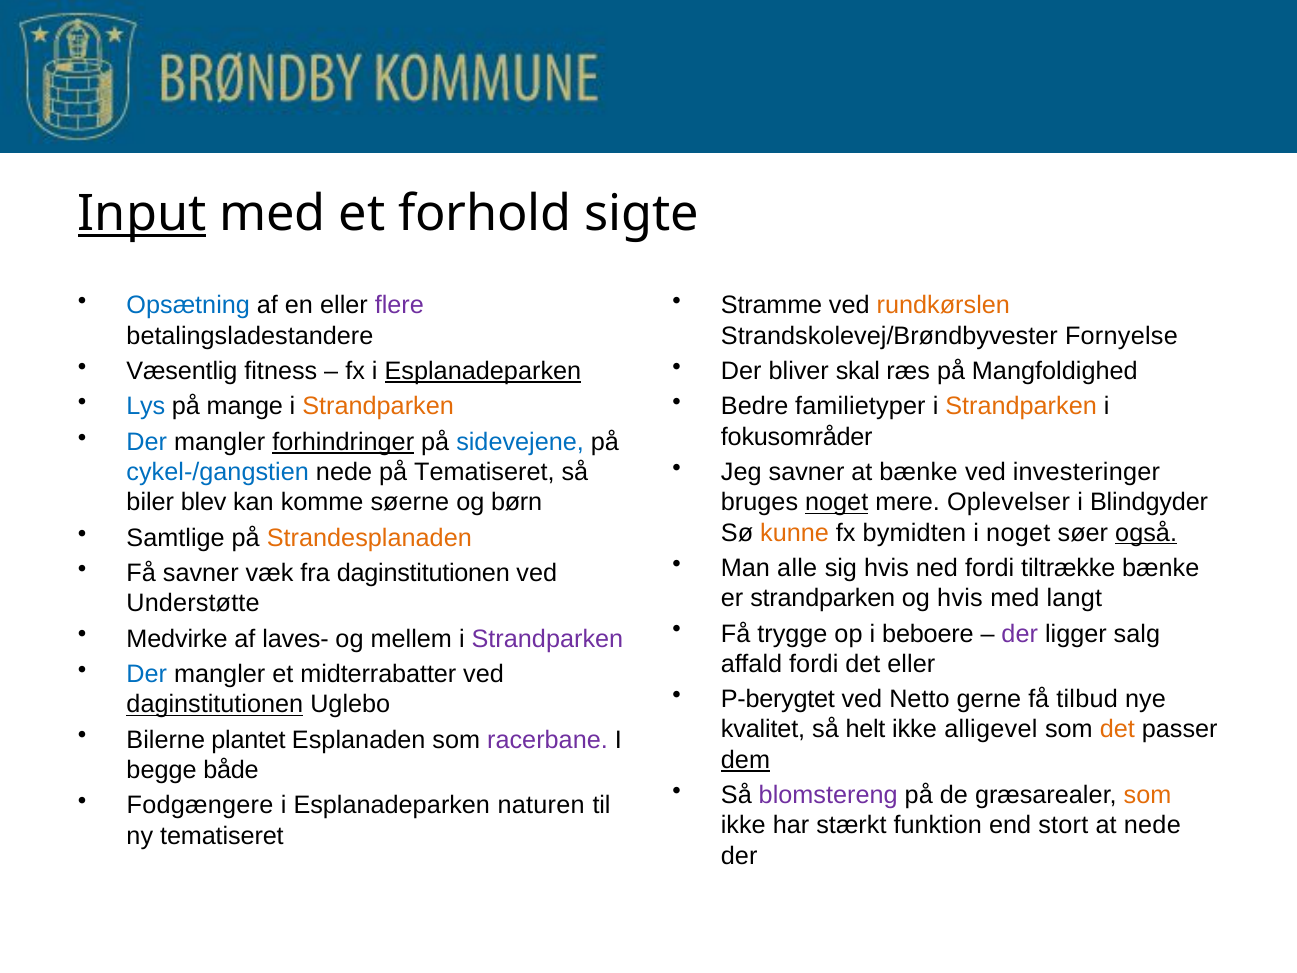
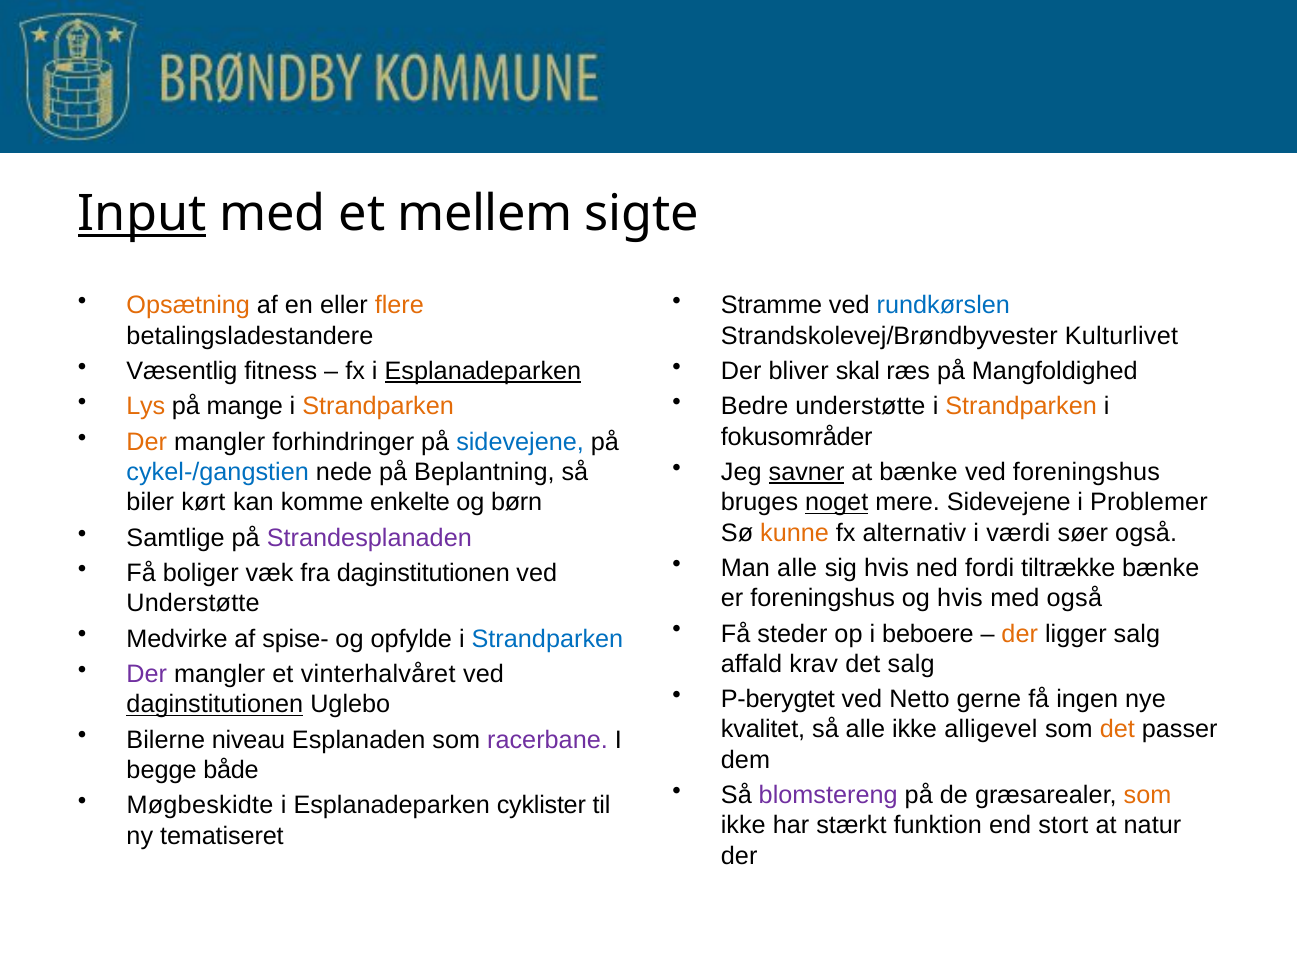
forhold: forhold -> mellem (485, 214)
Opsætning colour: blue -> orange (188, 306)
flere colour: purple -> orange (399, 306)
rundkørslen colour: orange -> blue (943, 306)
Fornyelse: Fornyelse -> Kulturlivet (1121, 336)
Lys colour: blue -> orange (146, 406)
Bedre familietyper: familietyper -> understøtte (860, 406)
Der colour: blue -> orange (147, 442)
forhindringer underline: present -> none (343, 442)
savner underline: none -> present (807, 472)
ved investeringer: investeringer -> foreningshus (1086, 472)
på Tematiseret: Tematiseret -> Beplantning (484, 472)
blev: blev -> kørt (203, 502)
søerne: søerne -> enkelte (410, 502)
mere Oplevelser: Oplevelser -> Sidevejene (1009, 502)
Blindgyder: Blindgyder -> Problemer (1149, 502)
bymidten: bymidten -> alternativ (914, 533)
i noget: noget -> værdi (1018, 533)
også underline: present -> none (1146, 533)
Strandesplanaden colour: orange -> purple (369, 538)
Få savner: savner -> boliger (201, 573)
er strandparken: strandparken -> foreningshus (823, 598)
med langt: langt -> også (1074, 598)
trygge: trygge -> steder (792, 634)
der colour: purple -> orange (1020, 634)
laves-: laves- -> spise- (296, 639)
mellem: mellem -> opfylde (411, 639)
Strandparken colour: purple -> blue (547, 639)
affald fordi: fordi -> krav (814, 664)
det eller: eller -> salg (911, 664)
Der colour: blue -> purple (147, 674)
midterrabatter: midterrabatter -> vinterhalvåret (378, 674)
tilbud: tilbud -> ingen (1087, 699)
så helt: helt -> alle (865, 729)
plantet: plantet -> niveau (249, 740)
dem underline: present -> none (745, 760)
Fodgængere: Fodgængere -> Møgbeskidte (200, 805)
naturen: naturen -> cyklister (541, 805)
at nede: nede -> natur (1152, 825)
